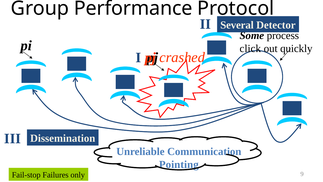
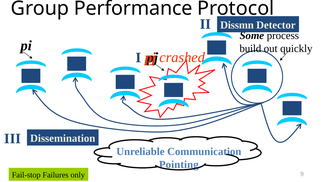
Several: Several -> Dissmn (237, 25)
click: click -> build (250, 48)
